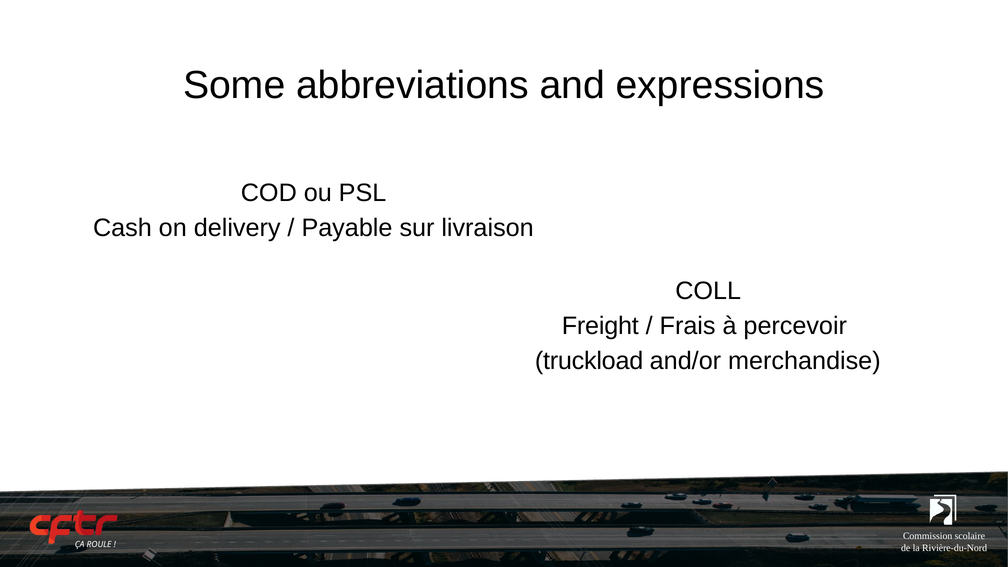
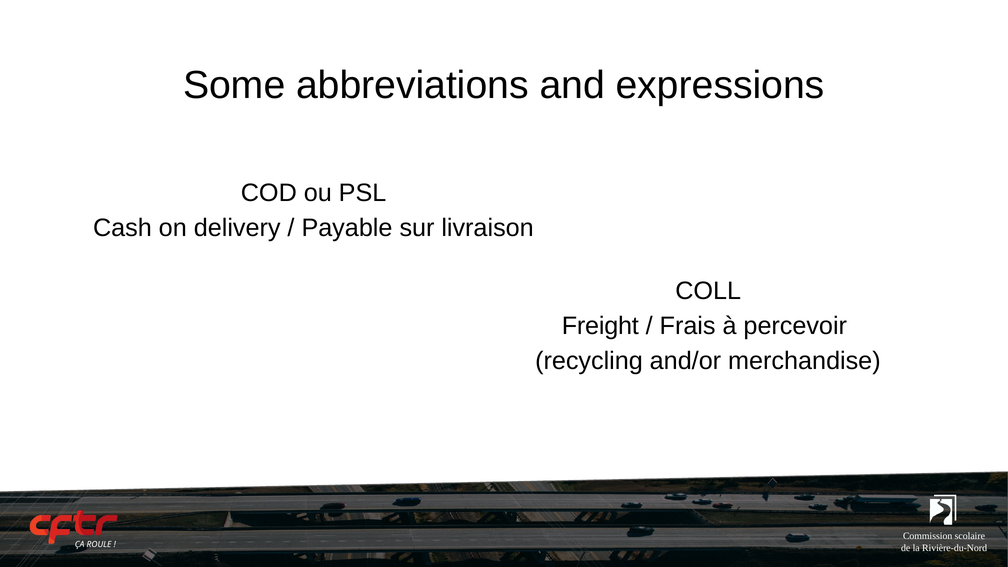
truckload: truckload -> recycling (589, 361)
